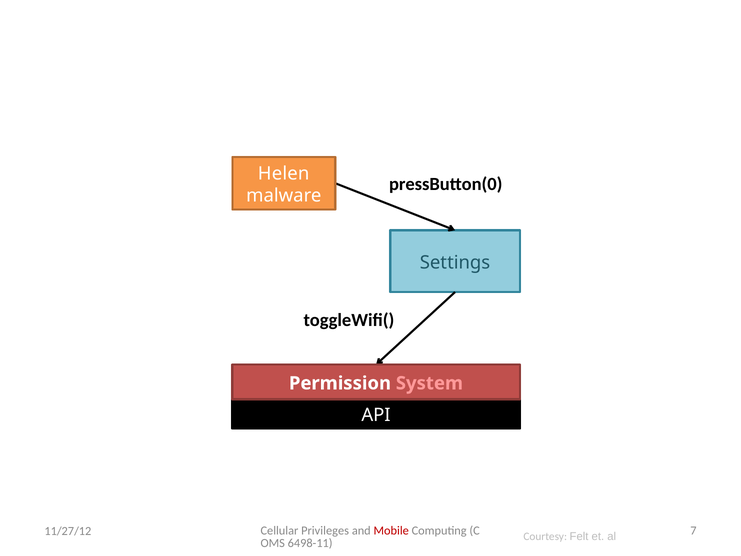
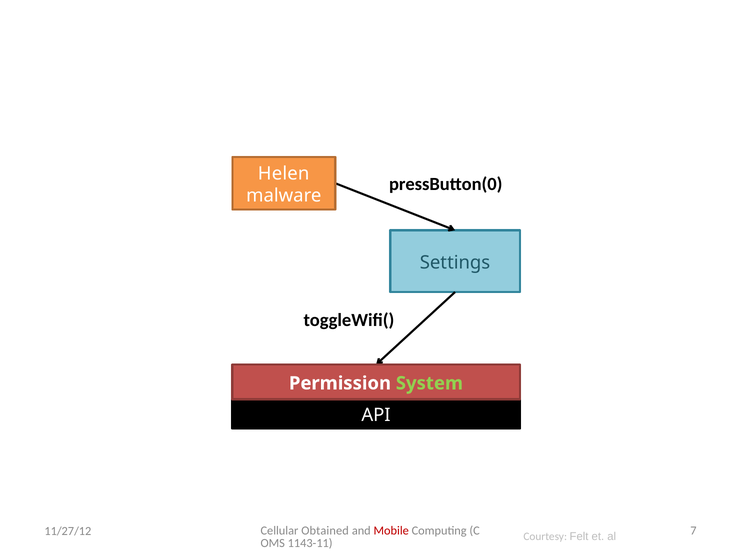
System colour: pink -> light green (429, 383)
Privileges: Privileges -> Obtained (325, 531)
6498-11: 6498-11 -> 1143-11 (310, 543)
